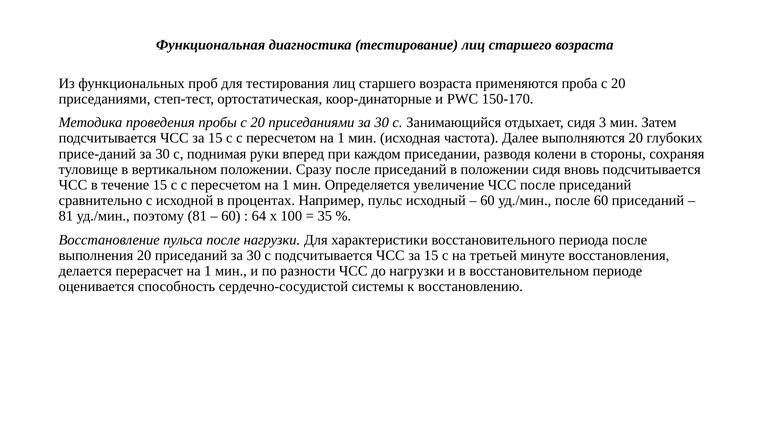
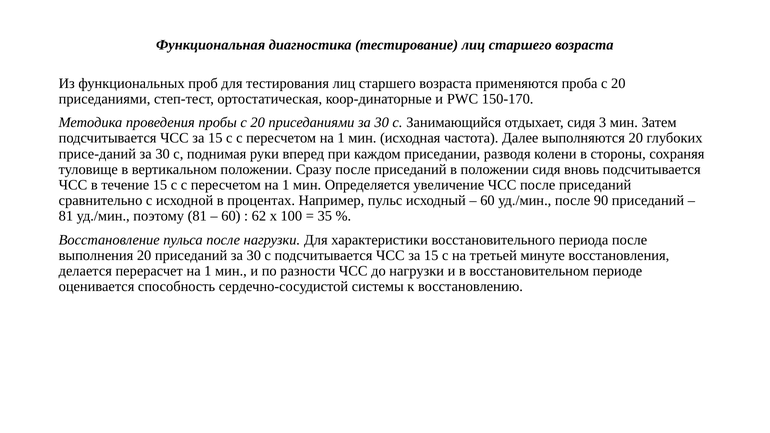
после 60: 60 -> 90 (601, 201)
64: 64 -> 62 (259, 216)
